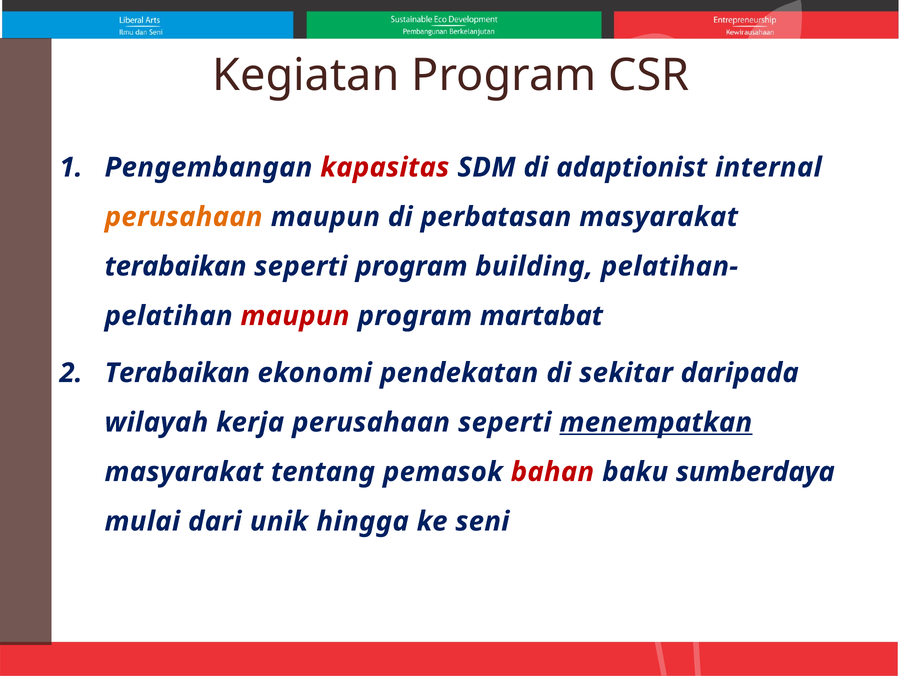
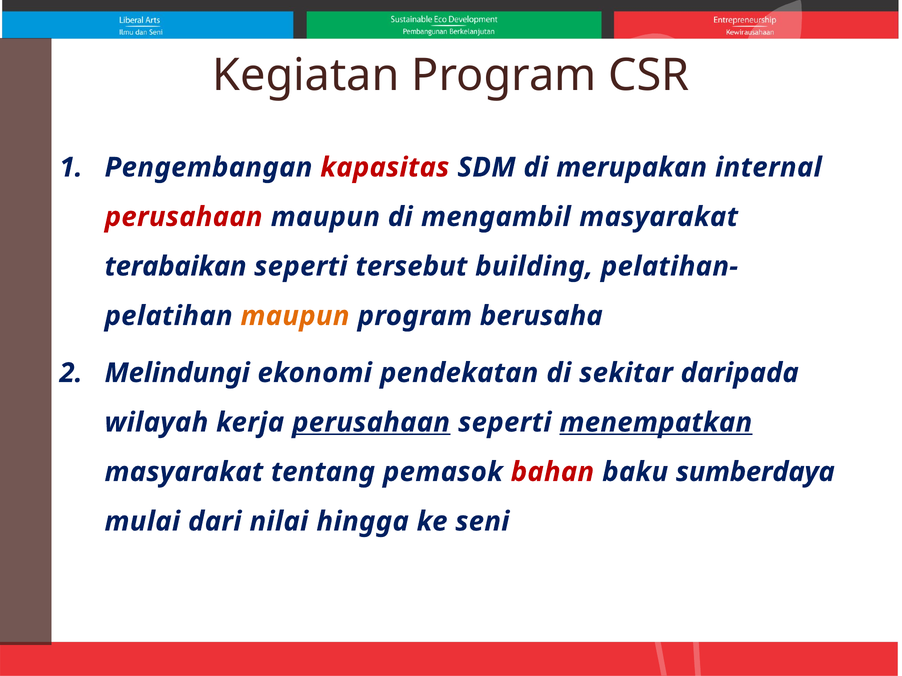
adaptionist: adaptionist -> merupakan (632, 168)
perusahaan colour: orange -> red (184, 217)
perbatasan: perbatasan -> mengambil (496, 217)
seperti program: program -> tersebut (411, 267)
maupun colour: red -> orange (295, 316)
martabat: martabat -> berusaha (541, 316)
Terabaikan: Terabaikan -> Melindungi (177, 373)
perusahaan underline: none -> present (371, 423)
unik: unik -> nilai (279, 522)
